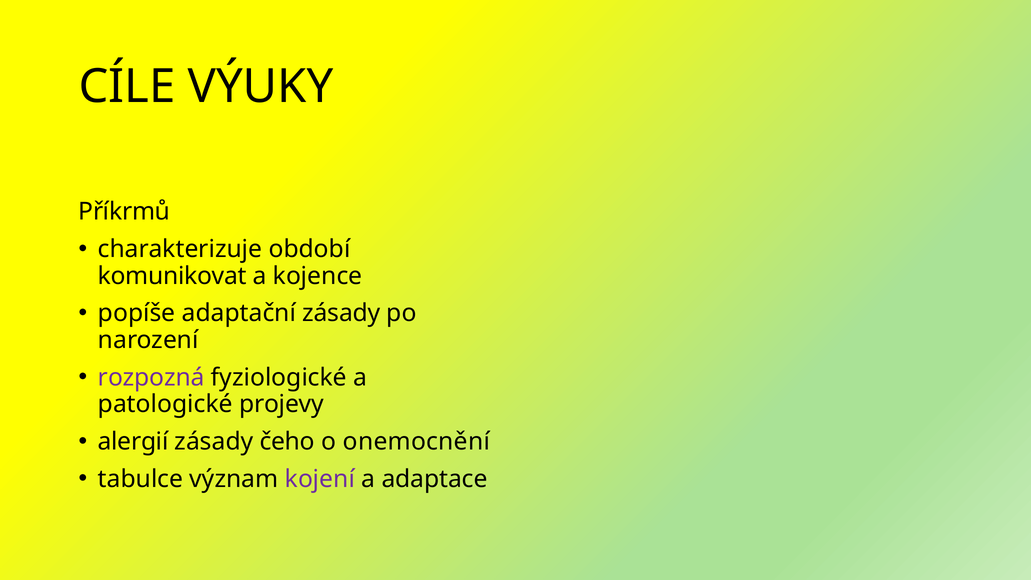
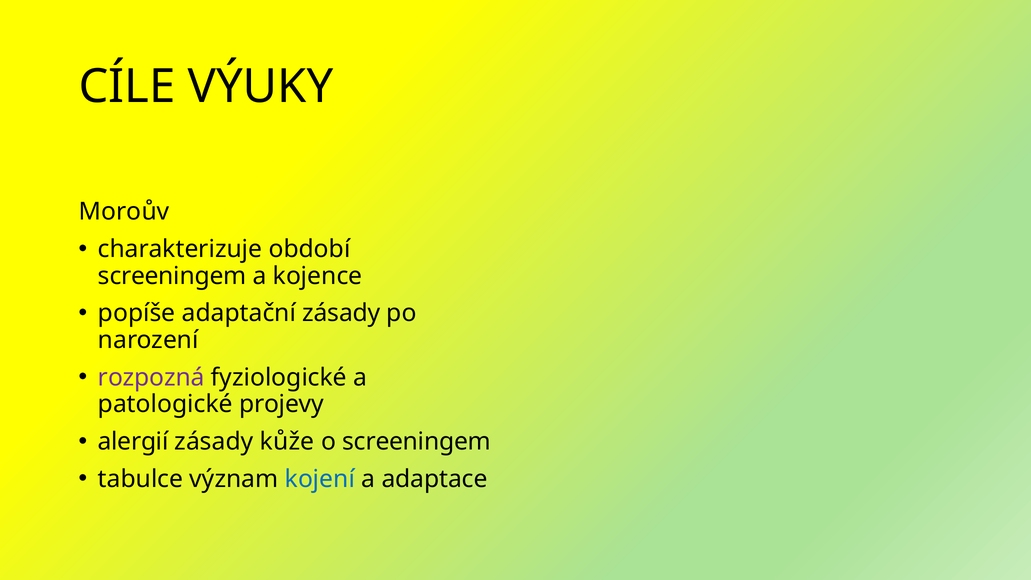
Příkrmů: Příkrmů -> Moroův (124, 212)
komunikovat: komunikovat -> screeningem (172, 276)
čeho: čeho -> kůže (287, 441)
o onemocnění: onemocnění -> screeningem (417, 441)
kojení colour: purple -> blue (320, 479)
